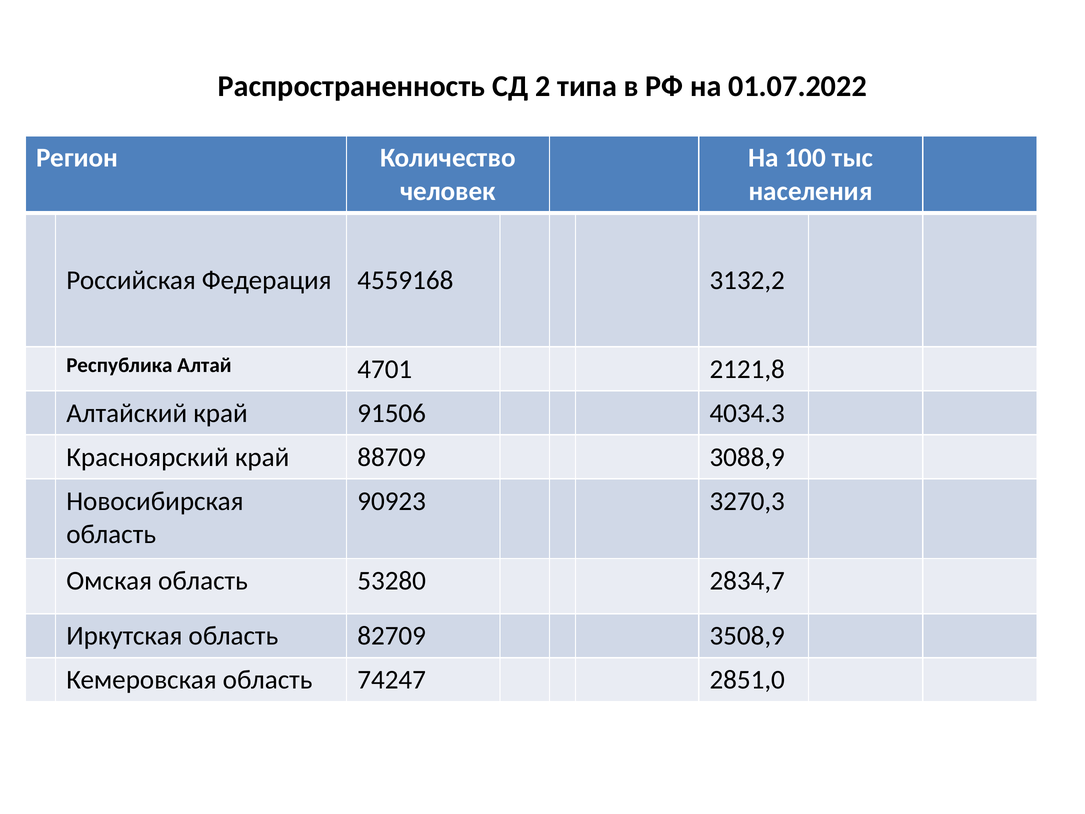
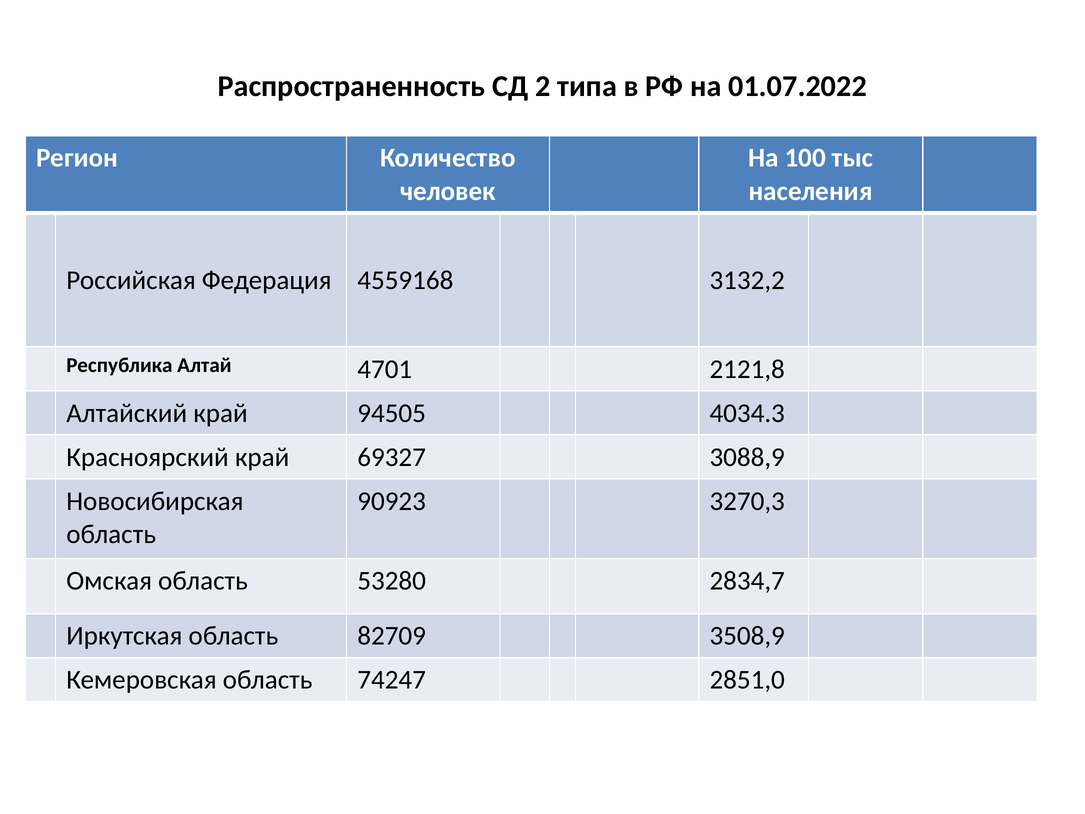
91506: 91506 -> 94505 (392, 413)
88709: 88709 -> 69327 (392, 457)
